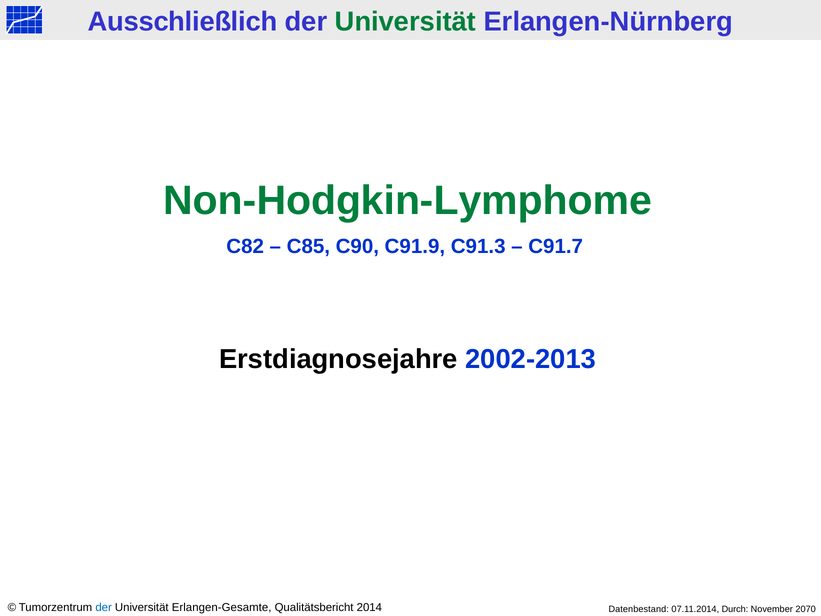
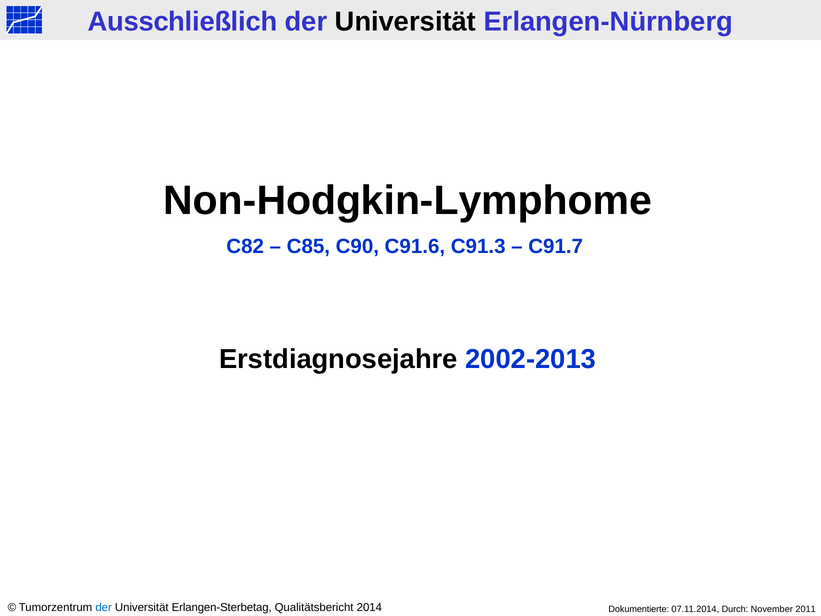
Universität colour: green -> black (405, 22)
Non-Hodgkin-Lymphome colour: green -> black (408, 201)
C91.9: C91.9 -> C91.6 (415, 246)
Erlangen-Gesamte: Erlangen-Gesamte -> Erlangen-Sterbetag (222, 607)
Datenbestand: Datenbestand -> Dokumentierte (639, 609)
2070: 2070 -> 2011 (806, 609)
